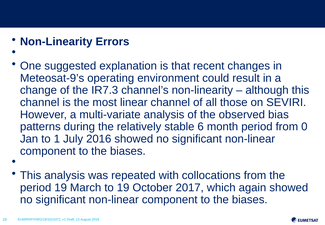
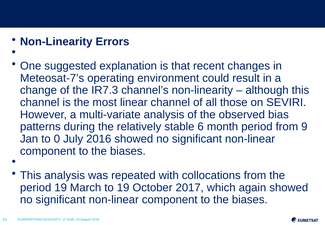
Meteosat-9’s: Meteosat-9’s -> Meteosat-7’s (52, 78)
0: 0 -> 9 (304, 127)
1: 1 -> 0 (57, 139)
